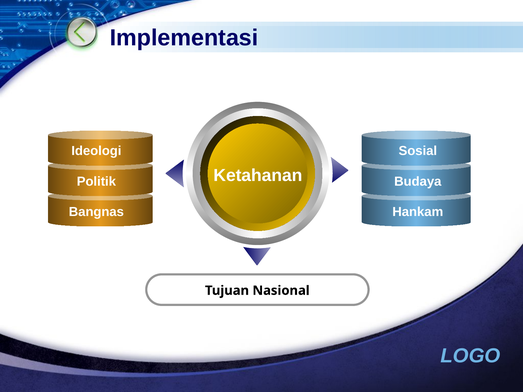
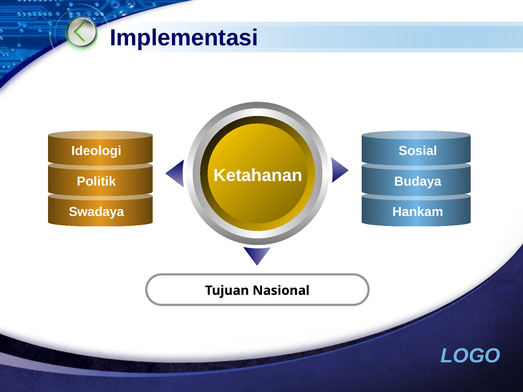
Bangnas: Bangnas -> Swadaya (96, 212)
